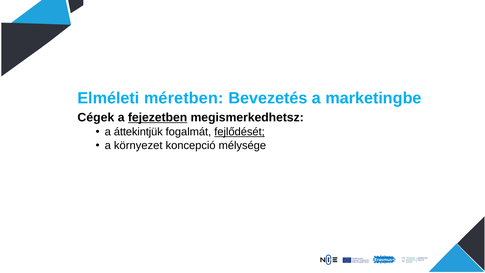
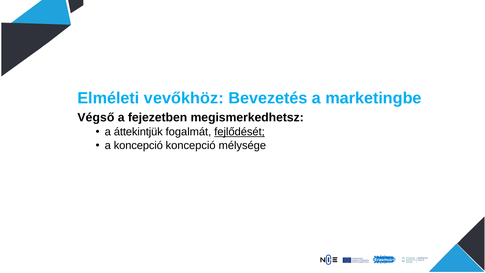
méretben: méretben -> vevőkhöz (184, 98)
Cégek: Cégek -> Végső (96, 117)
fejezetben underline: present -> none (158, 117)
a környezet: környezet -> koncepció (138, 145)
